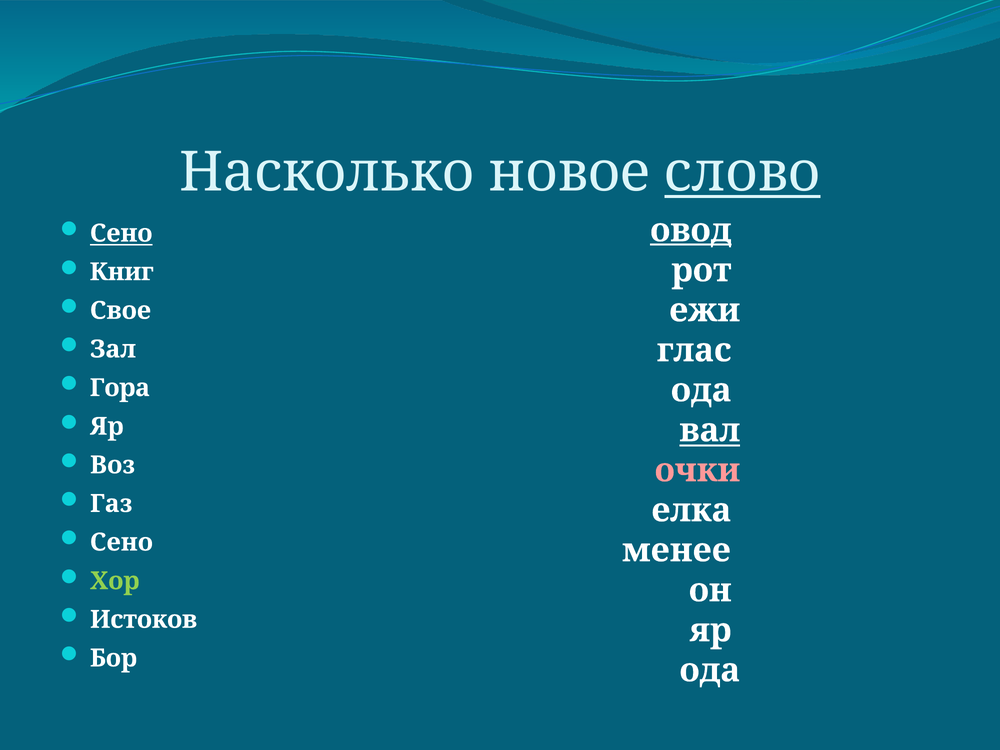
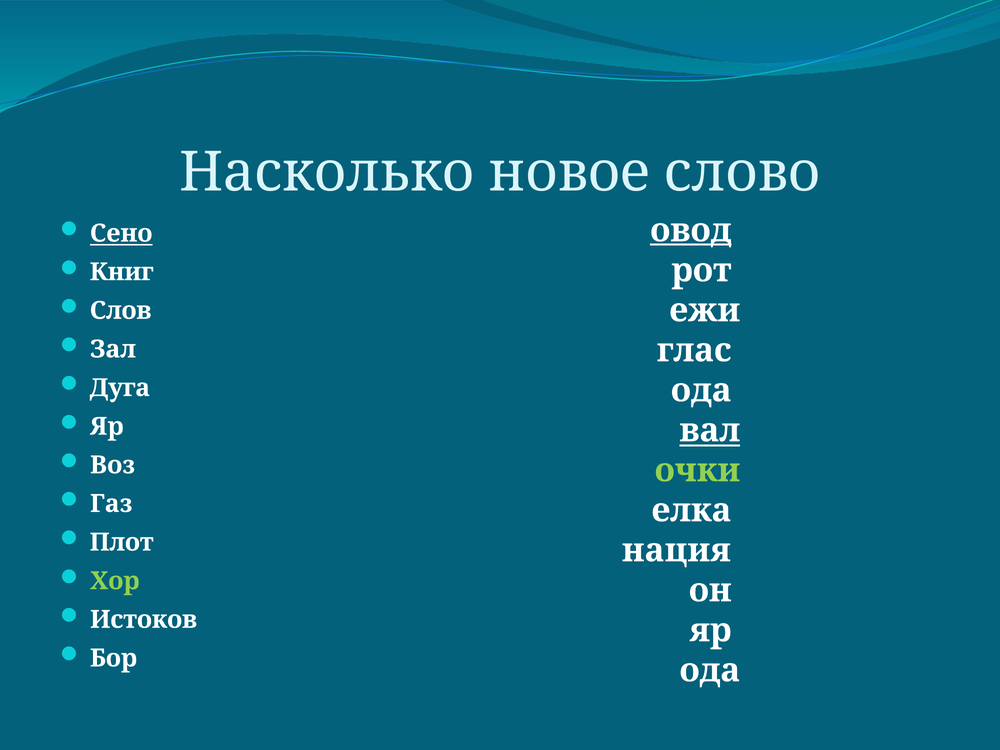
слово underline: present -> none (742, 173)
Свое: Свое -> Слов (121, 311)
Гора: Гора -> Дуга (120, 388)
очки colour: pink -> light green (697, 470)
Сено: Сено -> Плот (122, 542)
менее: менее -> нация (676, 550)
